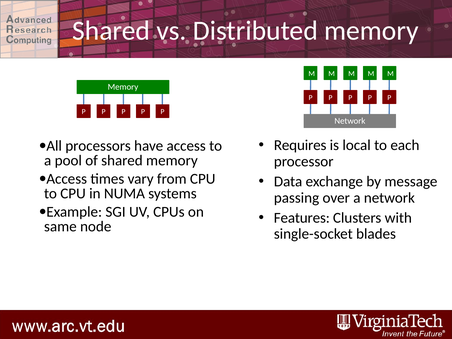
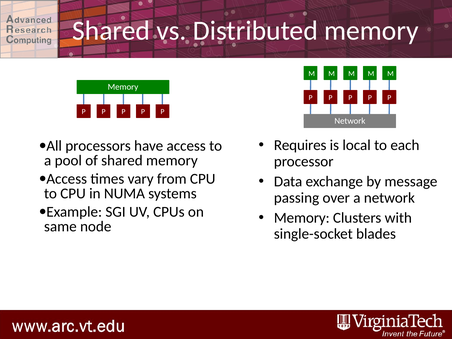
Features: Features -> Memory (302, 218)
